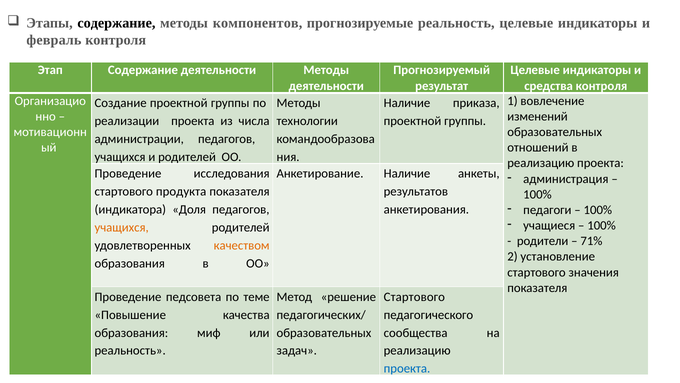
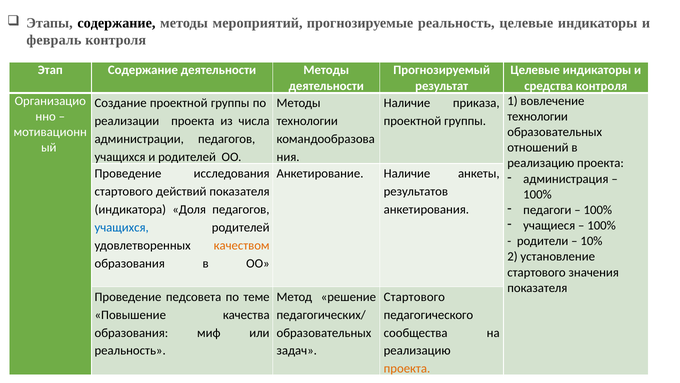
компонентов: компонентов -> мероприятий (258, 23)
изменений: изменений -> технологии (538, 116)
продукта: продукта -> действий (181, 191)
учащихся colour: orange -> blue (122, 227)
71%: 71% -> 10% (591, 241)
проекта colour: blue -> orange (407, 368)
